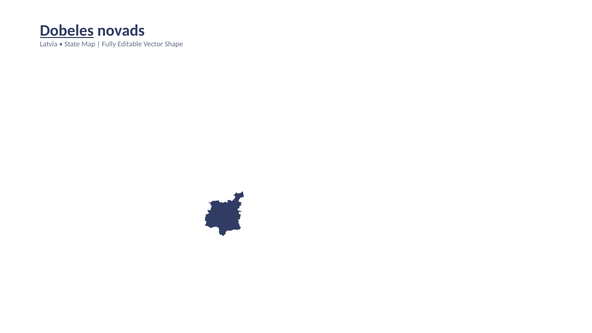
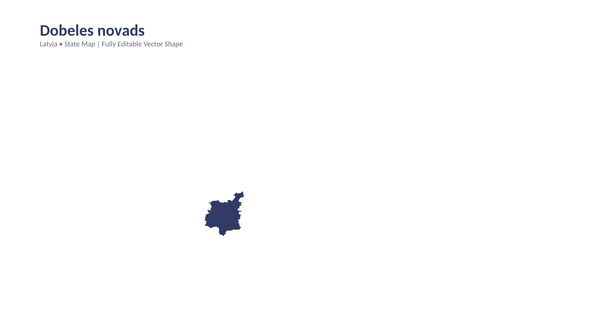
Dobeles underline: present -> none (67, 31)
